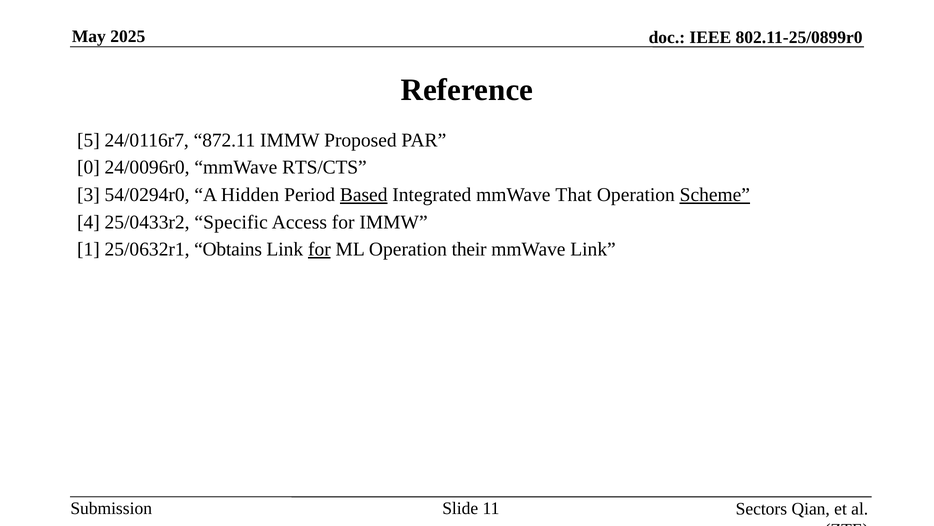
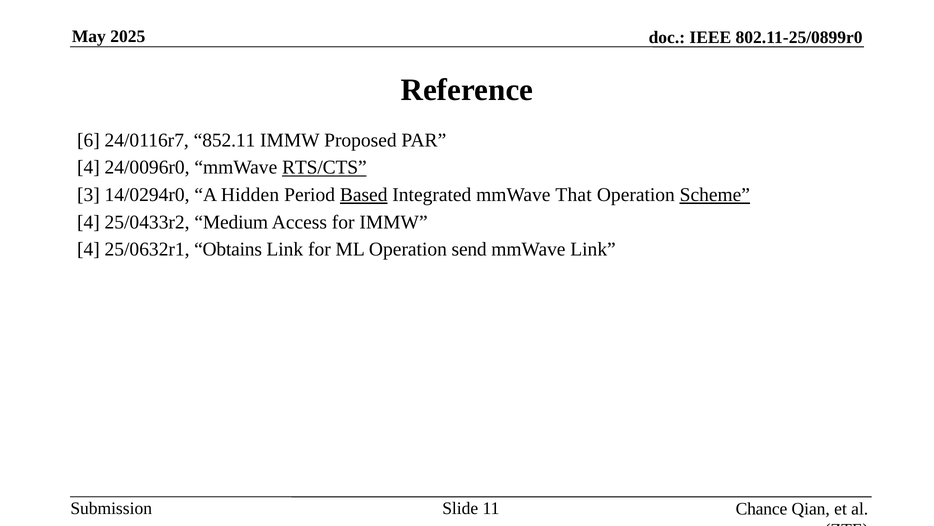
5: 5 -> 6 (88, 140)
872.11: 872.11 -> 852.11 (225, 140)
0: 0 -> 4 (88, 167)
RTS/CTS underline: none -> present (324, 167)
54/0294r0: 54/0294r0 -> 14/0294r0 (147, 195)
Specific: Specific -> Medium (231, 222)
1: 1 -> 4 (88, 249)
for underline: present -> none (319, 249)
their: their -> send (469, 249)
Sectors: Sectors -> Chance (761, 508)
